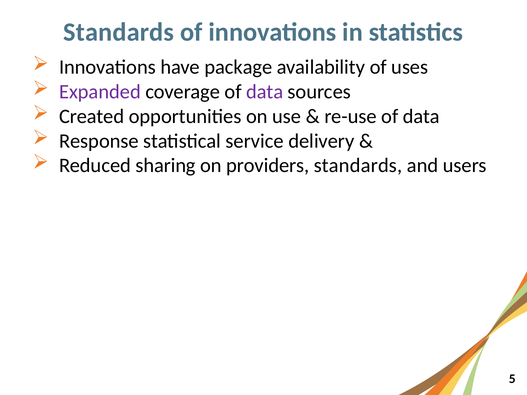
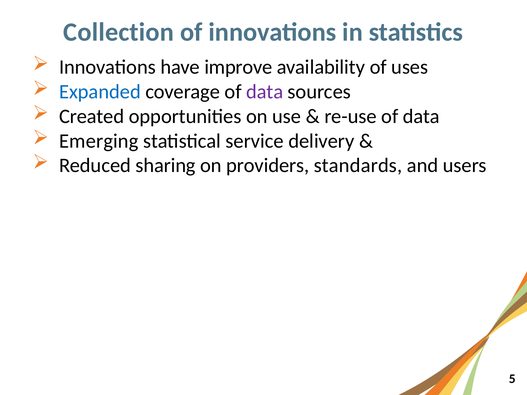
Standards: Standards -> Collection (119, 32)
package: package -> improve (238, 67)
Expanded colour: purple -> blue (100, 92)
Response: Response -> Emerging (99, 141)
